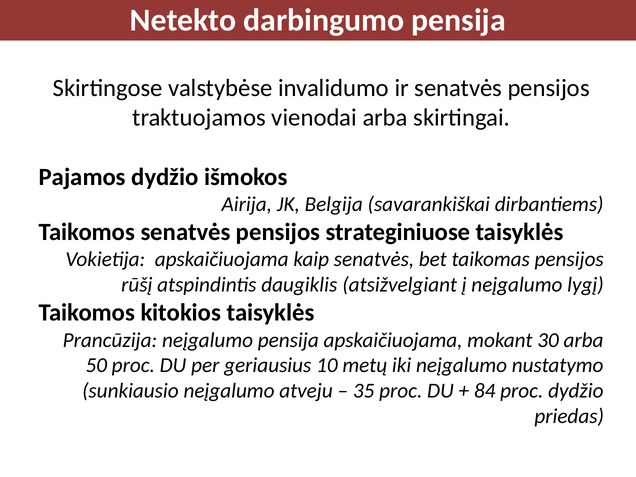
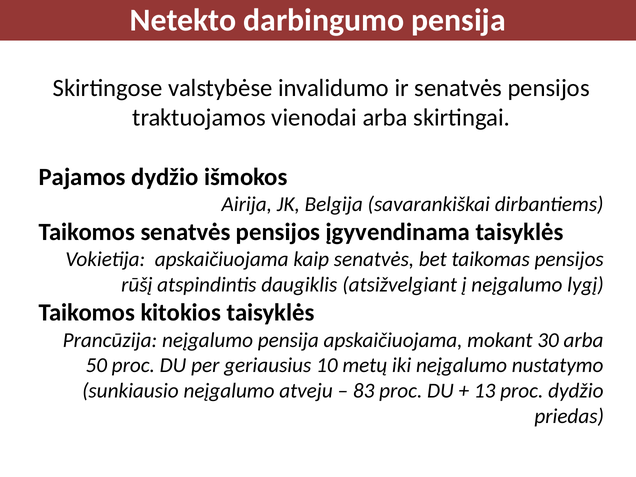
strateginiuose: strateginiuose -> įgyvendinama (398, 232)
35: 35 -> 83 (364, 391)
84: 84 -> 13 (485, 391)
